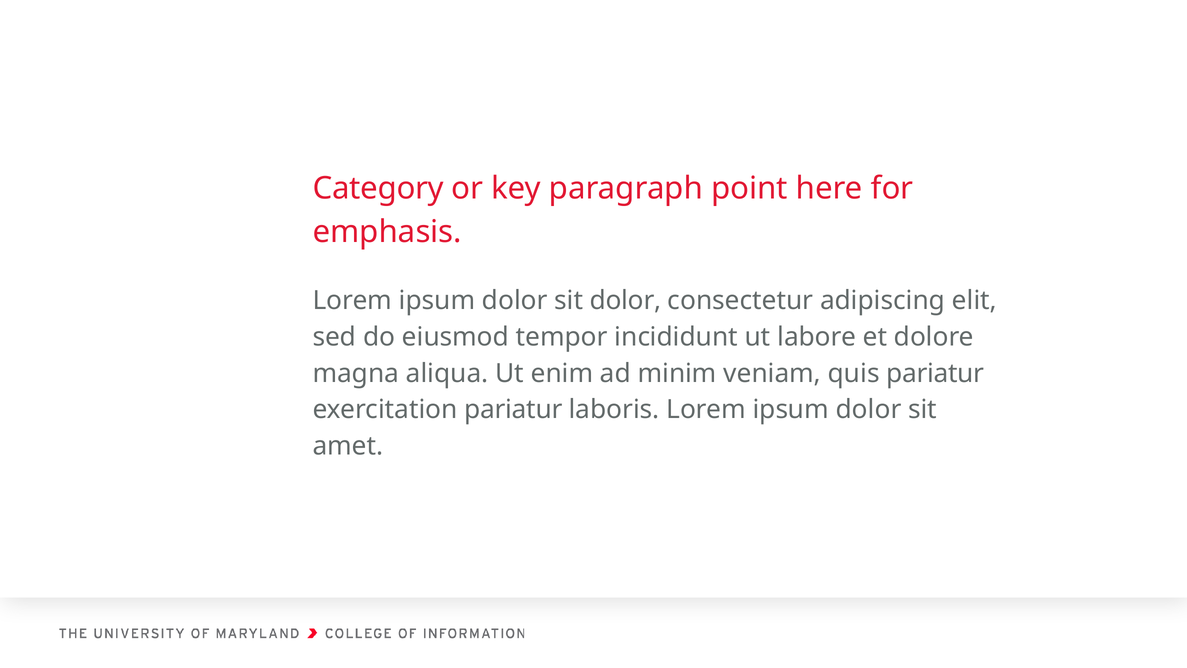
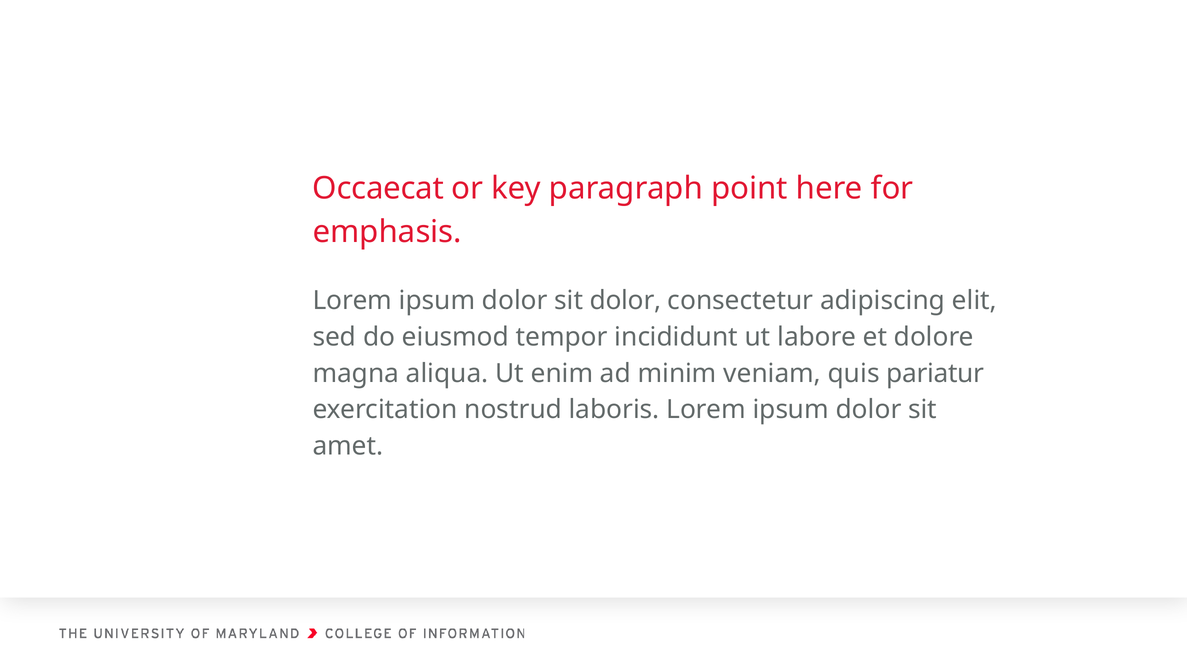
Category: Category -> Occaecat (378, 189)
exercitation pariatur: pariatur -> nostrud (513, 410)
